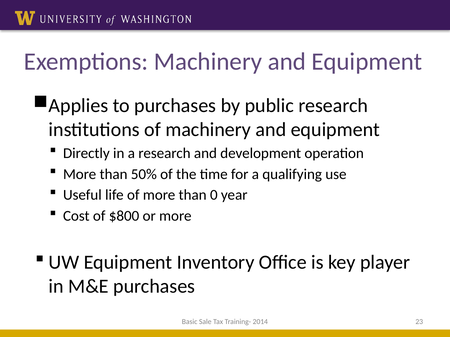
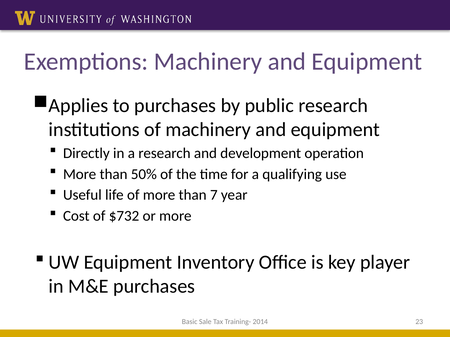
0: 0 -> 7 (214, 195)
$800: $800 -> $732 (124, 216)
